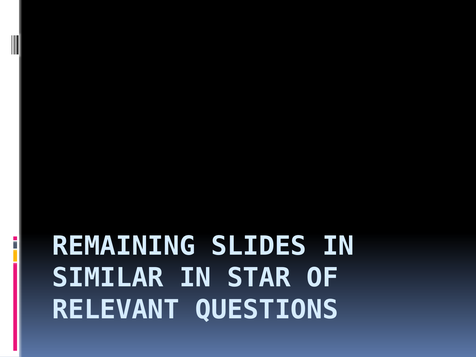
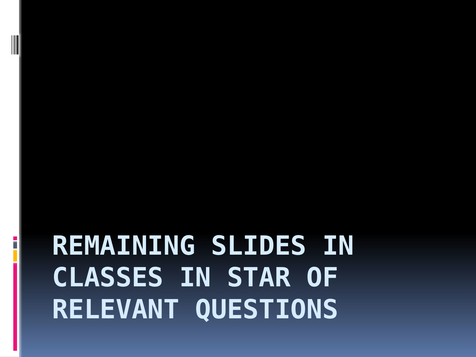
SIMILAR: SIMILAR -> CLASSES (108, 278)
